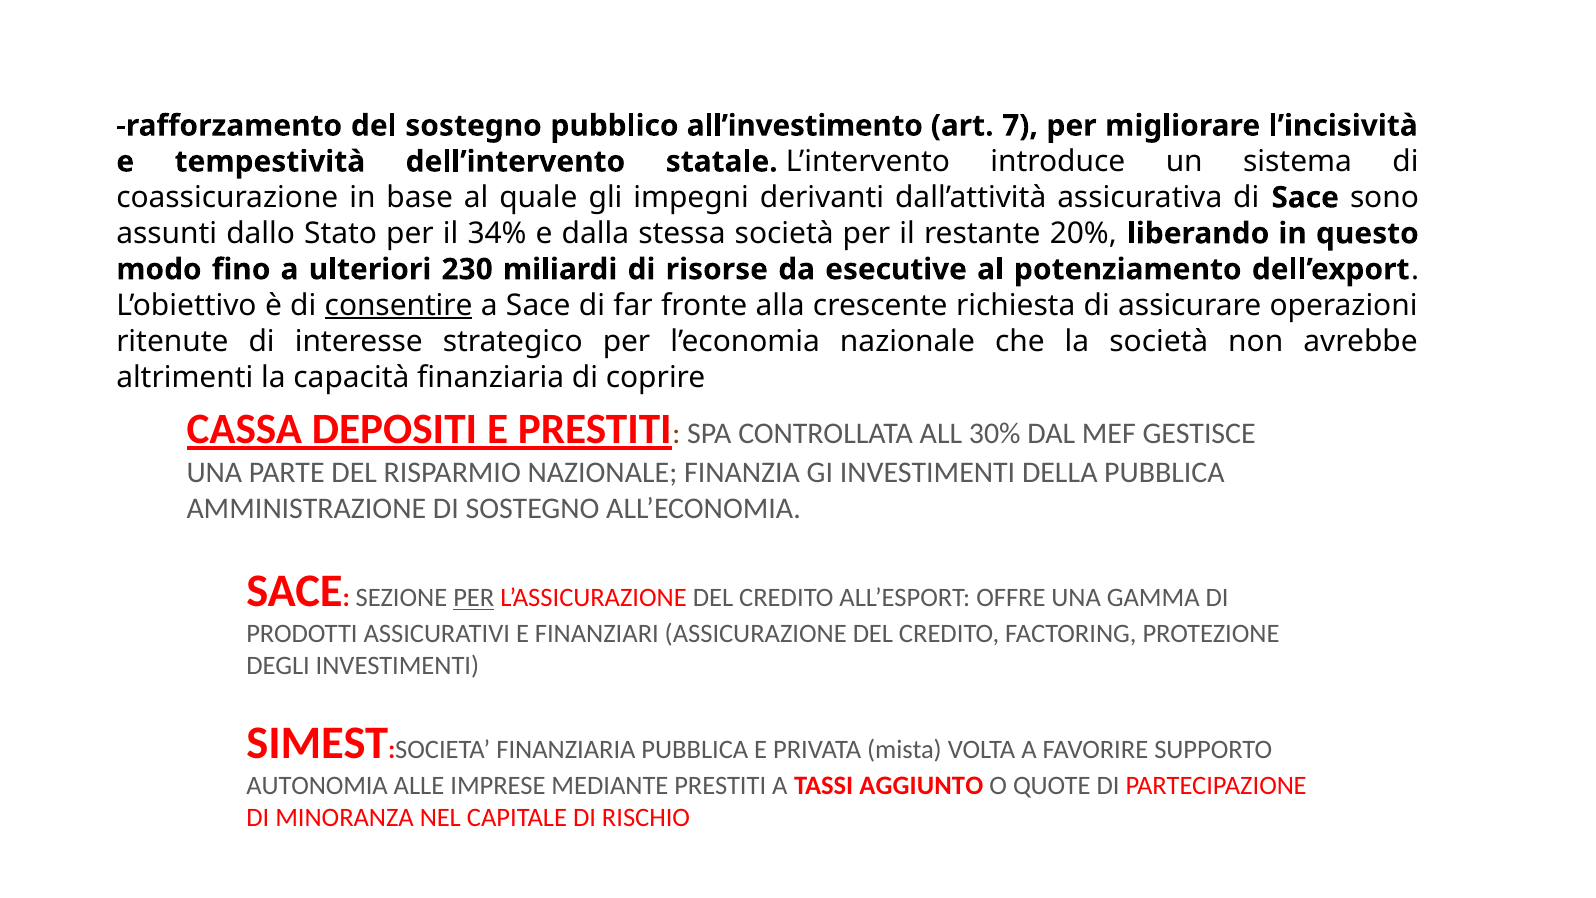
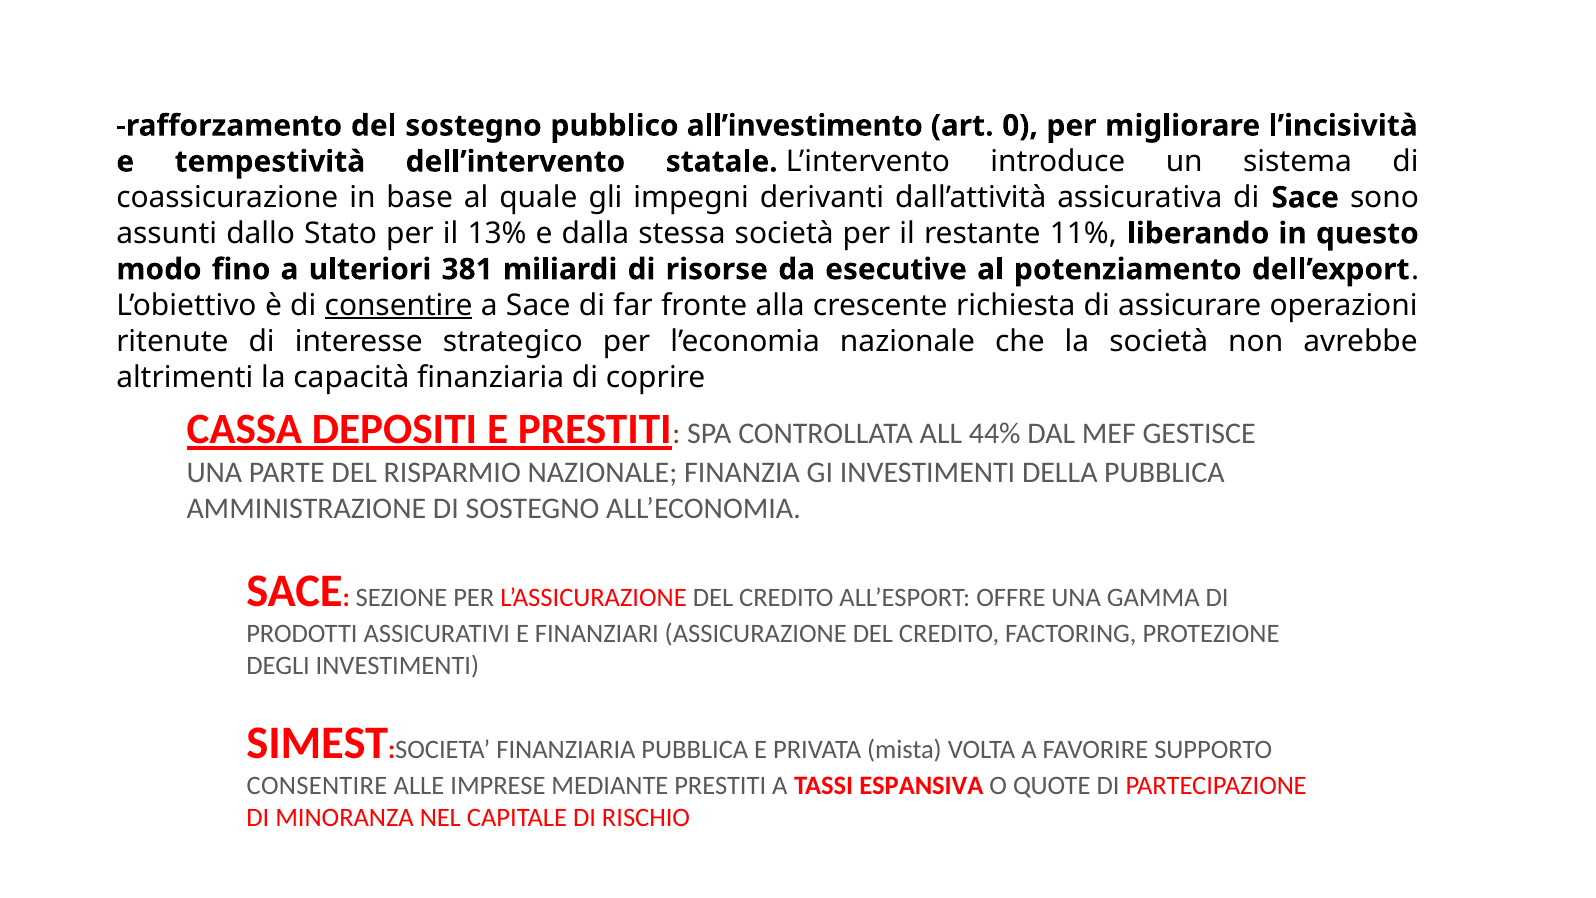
7: 7 -> 0 (1020, 126)
34%: 34% -> 13% (497, 233)
20%: 20% -> 11% (1083, 233)
230: 230 -> 381 (467, 269)
30%: 30% -> 44% (995, 434)
PER underline: present -> none (474, 598)
AUTONOMIA: AUTONOMIA -> CONSENTIRE (317, 785)
AGGIUNTO: AGGIUNTO -> ESPANSIVA (921, 785)
